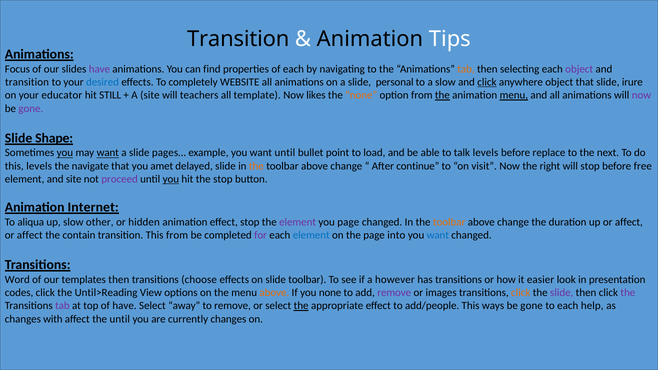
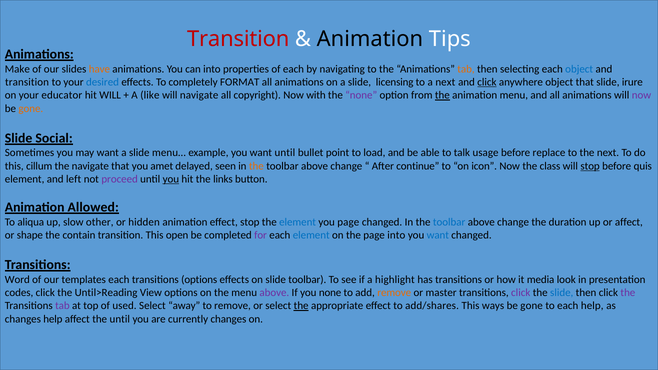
Transition colour: black -> red (238, 39)
Focus: Focus -> Make (17, 69)
have colour: purple -> orange (99, 69)
can find: find -> into (212, 69)
object colour: purple -> blue (579, 69)
WEBSITE: WEBSITE -> FORMAT (240, 82)
personal: personal -> licensing (395, 82)
a slow: slow -> next (445, 82)
hit STILL: STILL -> WILL (110, 95)
A site: site -> like (150, 95)
will teachers: teachers -> navigate (199, 95)
template: template -> copyright (257, 95)
likes: likes -> with (316, 95)
none colour: orange -> purple (361, 95)
menu underline: present -> none (514, 95)
gone colour: purple -> orange (31, 109)
Shape: Shape -> Social (54, 138)
you underline: present -> none (65, 153)
want underline: present -> none (108, 153)
pages…: pages… -> menu… (169, 153)
talk levels: levels -> usage (486, 153)
this levels: levels -> cillum (39, 166)
delayed slide: slide -> seen (226, 166)
visit: visit -> icon (484, 166)
right: right -> class (550, 166)
stop underline: none -> present (590, 166)
free: free -> quis (643, 166)
and site: site -> left (74, 179)
the stop: stop -> links (223, 179)
Internet: Internet -> Allowed (93, 207)
element colour: purple -> blue (298, 222)
toolbar colour: orange -> blue (449, 222)
affect: affect -> shape (30, 235)
This from: from -> open (177, 235)
templates then: then -> each (119, 280)
transitions choose: choose -> options (199, 280)
however: however -> highlight (395, 280)
easier: easier -> media (541, 280)
above colour: orange -> purple (274, 293)
remove colour: purple -> orange (394, 293)
images: images -> master (441, 293)
click colour: orange -> purple (521, 293)
slide colour: purple -> blue (562, 293)
of have: have -> used (125, 306)
add/people: add/people -> add/shares (432, 306)
changes with: with -> help (53, 319)
